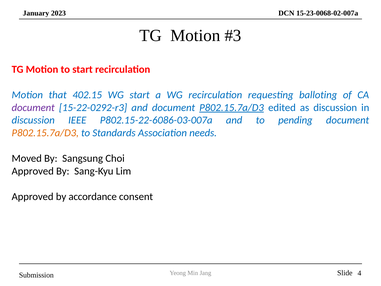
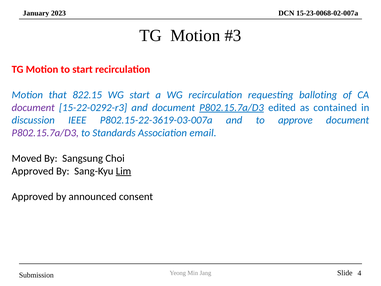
402.15: 402.15 -> 822.15 (87, 95)
as discussion: discussion -> contained (335, 107)
P802.15-22-6086-03-007a: P802.15-22-6086-03-007a -> P802.15-22-3619-03-007a (156, 120)
pending: pending -> approve (295, 120)
P802.15.7a/D3 colour: orange -> purple (45, 133)
needs: needs -> email (203, 133)
Lim underline: none -> present (123, 171)
accordance: accordance -> announced (93, 196)
